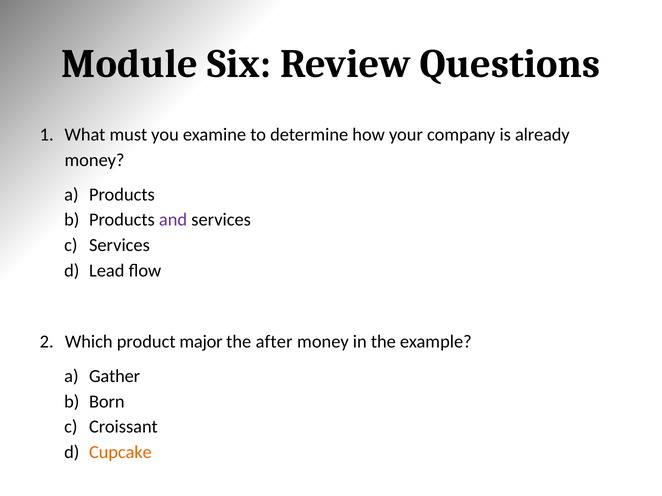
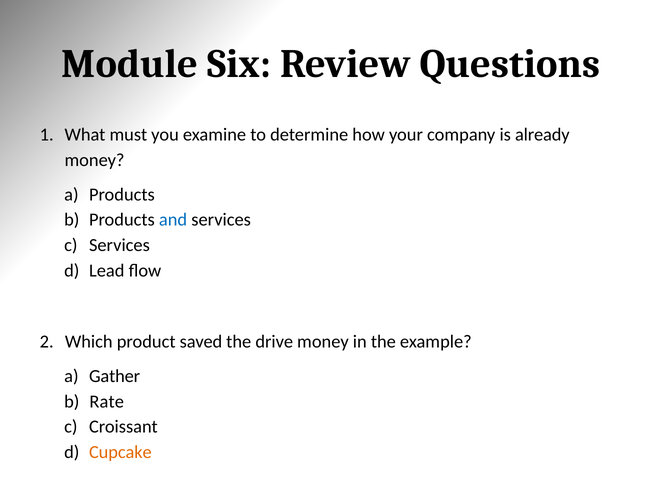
and colour: purple -> blue (173, 220)
major: major -> saved (201, 342)
after: after -> drive (274, 342)
Born: Born -> Rate (107, 402)
